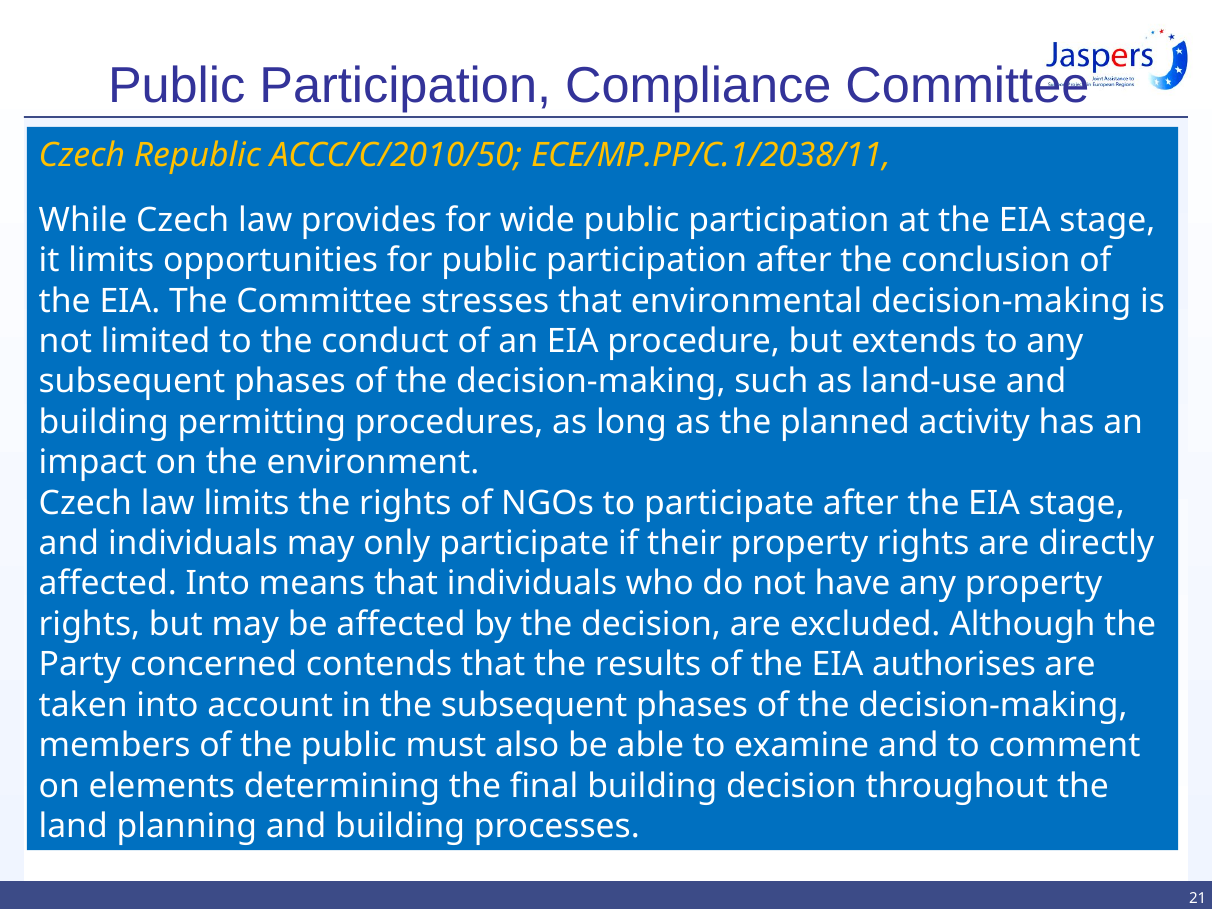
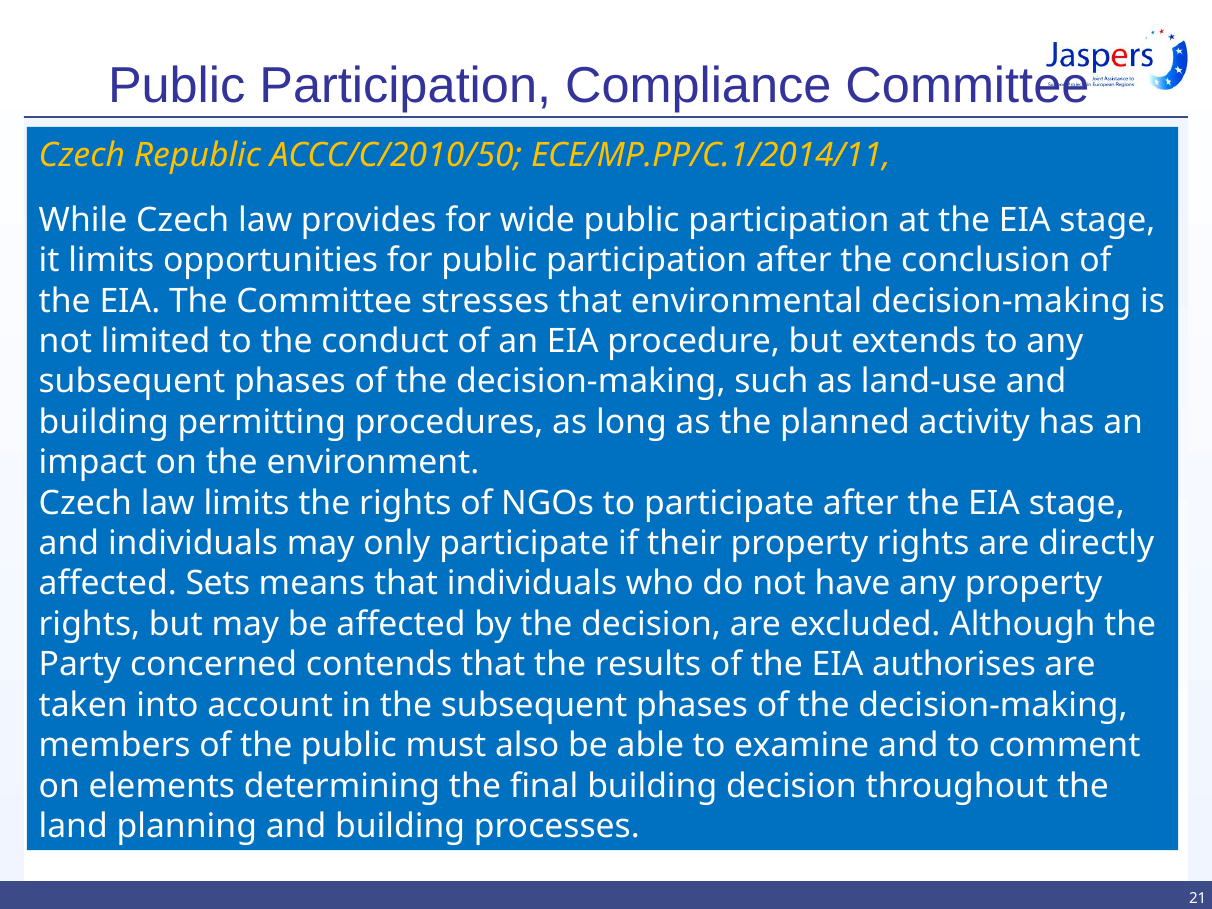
ECE/MP.PP/C.1/2038/11: ECE/MP.PP/C.1/2038/11 -> ECE/MP.PP/C.1/2014/11 (711, 155)
affected Into: Into -> Sets (218, 584)
